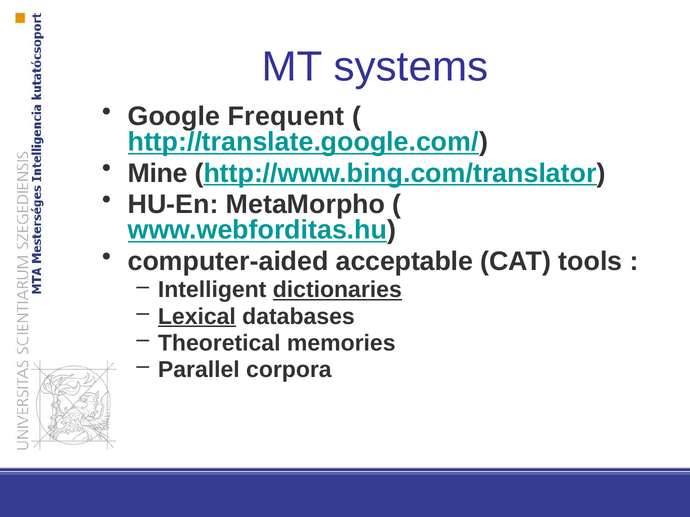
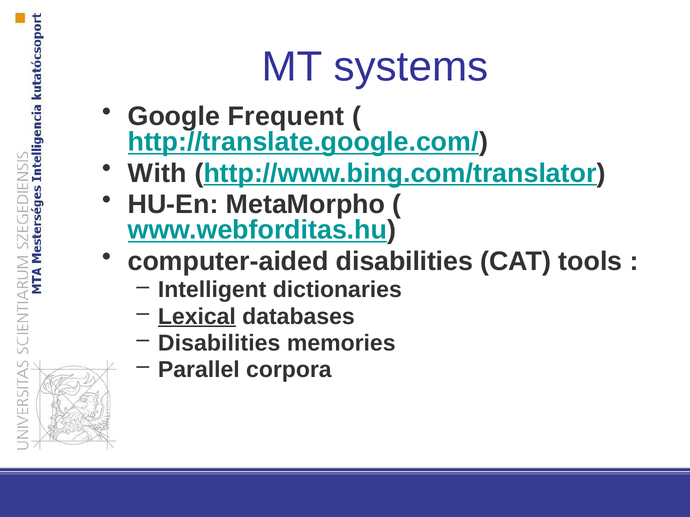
Mine: Mine -> With (157, 173)
computer-aided acceptable: acceptable -> disabilities (404, 261)
dictionaries underline: present -> none (337, 290)
Theoretical: Theoretical -> Disabilities (219, 343)
